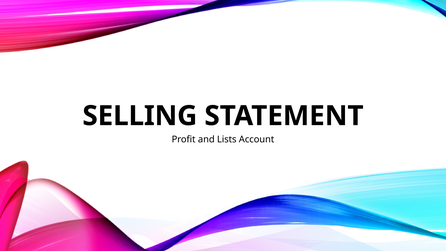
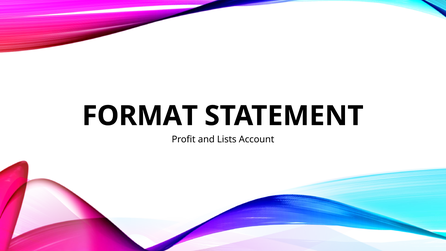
SELLING: SELLING -> FORMAT (140, 116)
